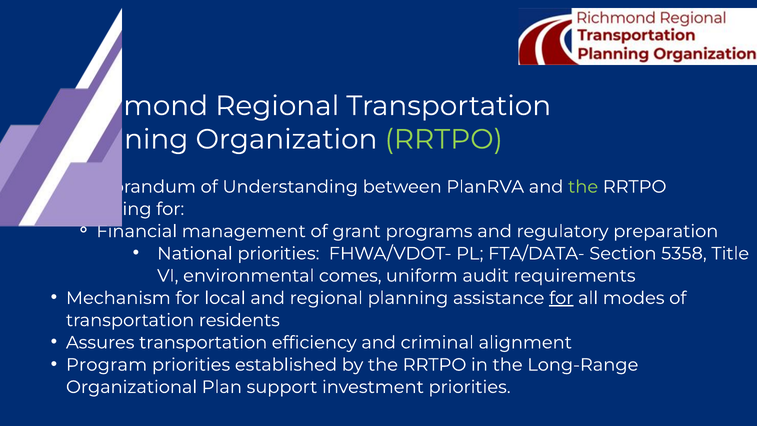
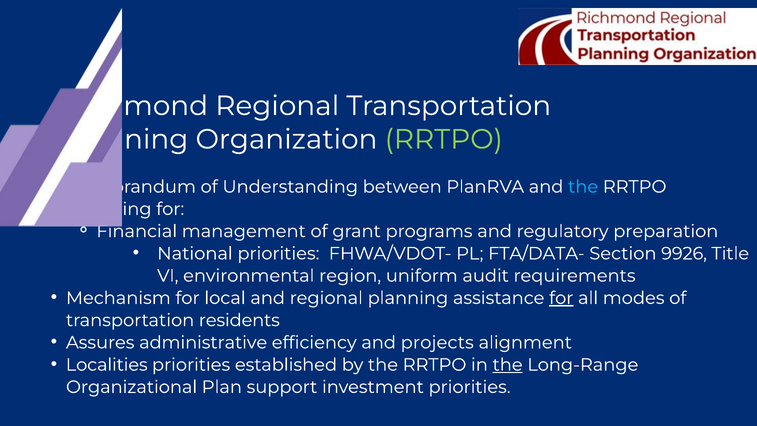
the colour: light green -> light blue (583, 187)
5358: 5358 -> 9926 (684, 253)
comes: comes -> region (350, 276)
Assures transportation: transportation -> administrative (203, 342)
criminal: criminal -> projects (437, 342)
Program: Program -> Localities (107, 365)
the underline: none -> present (508, 365)
